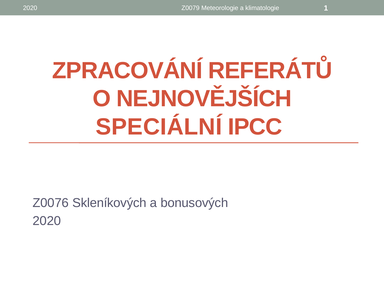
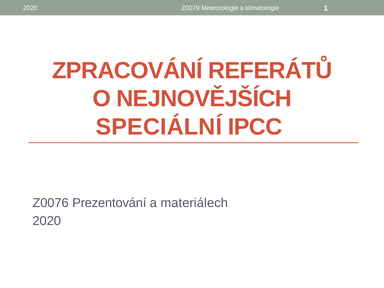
Skleníkových: Skleníkových -> Prezentování (109, 203)
bonusových: bonusových -> materiálech (194, 203)
